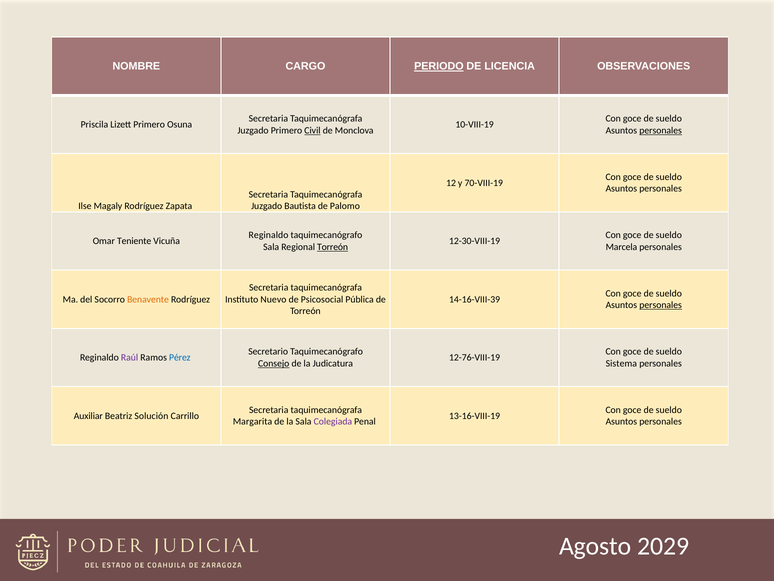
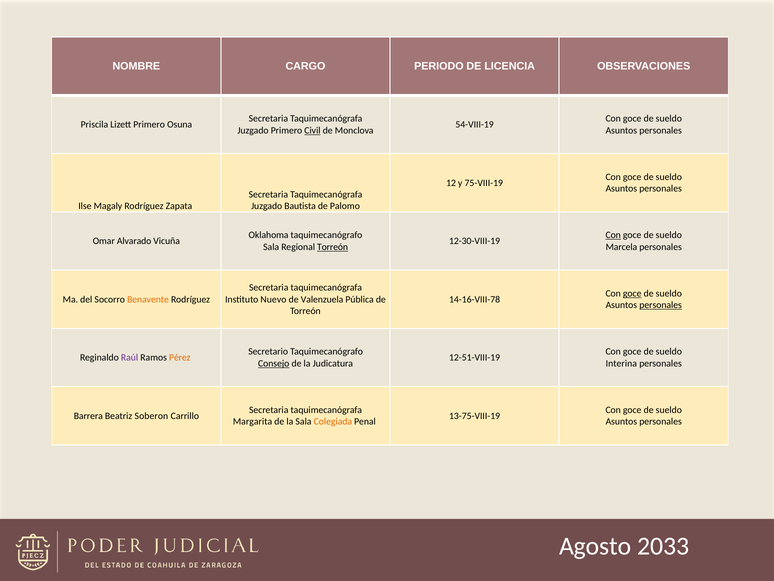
PERIODO underline: present -> none (439, 66)
10-VIII-19: 10-VIII-19 -> 54-VIII-19 (475, 124)
personales underline: present -> none (661, 130)
70-VIII-19: 70-VIII-19 -> 75-VIII-19 (484, 183)
Reginaldo: Reginaldo -> Oklahoma (269, 235)
Con underline: none -> present (613, 235)
Teniente: Teniente -> Alvarado (134, 241)
goce underline: none -> present (632, 293)
Psicosocial: Psicosocial -> Valenzuela (322, 299)
14-16-VIII-39: 14-16-VIII-39 -> 14-16-VIII-78 (475, 299)
Pérez colour: blue -> orange (180, 357)
12-76-VIII-19: 12-76-VIII-19 -> 12-51-VIII-19 (475, 357)
Sistema: Sistema -> Interina (621, 363)
Auxiliar: Auxiliar -> Barrera (88, 415)
Solución: Solución -> Soberon (151, 415)
13-16-VIII-19: 13-16-VIII-19 -> 13-75-VIII-19 (475, 415)
Colegiada colour: purple -> orange (333, 421)
2029: 2029 -> 2033 (663, 546)
